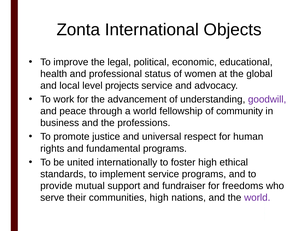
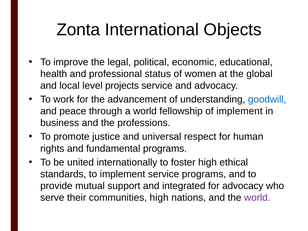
goodwill colour: purple -> blue (267, 99)
of community: community -> implement (239, 111)
fundraiser: fundraiser -> integrated (184, 186)
for freedoms: freedoms -> advocacy (243, 186)
